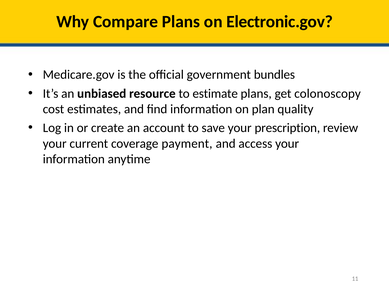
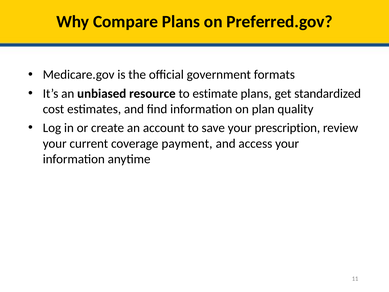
Electronic.gov: Electronic.gov -> Preferred.gov (279, 22)
bundles: bundles -> formats (274, 75)
colonoscopy: colonoscopy -> standardized (328, 93)
